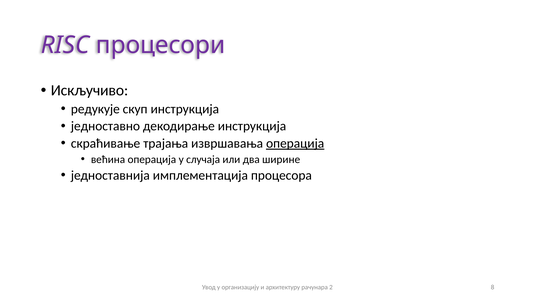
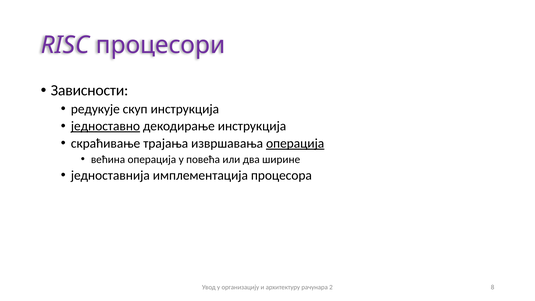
Искључиво: Искључиво -> Зависности (90, 90)
једноставно underline: none -> present (105, 126)
случаја: случаја -> повећа (203, 159)
